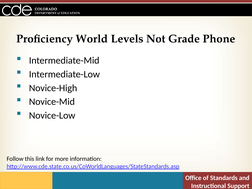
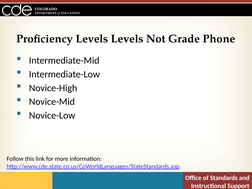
Proficiency World: World -> Levels (92, 39)
